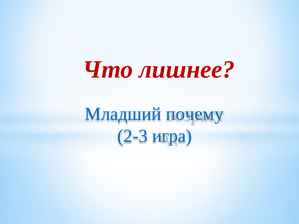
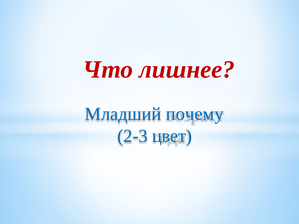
игра: игра -> цвет (172, 136)
